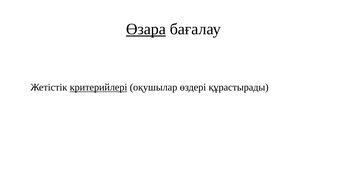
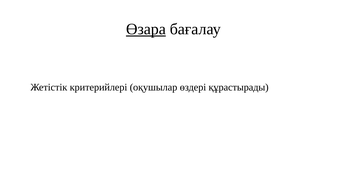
критерийлері underline: present -> none (99, 87)
